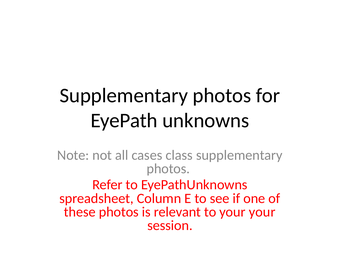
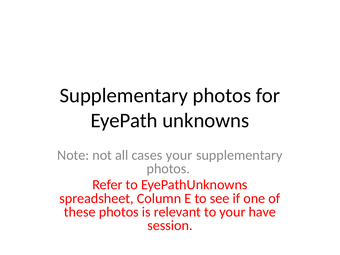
cases class: class -> your (179, 155)
your your: your -> have (262, 212)
